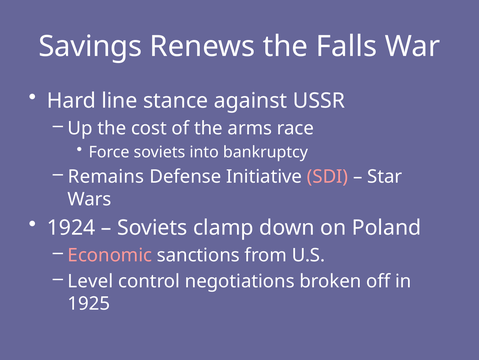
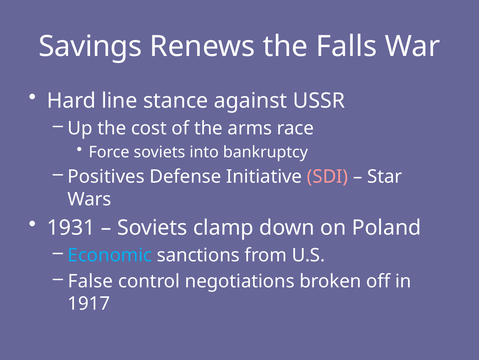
Remains: Remains -> Positives (106, 176)
1924: 1924 -> 1931 (71, 227)
Economic colour: pink -> light blue (110, 255)
Level: Level -> False (90, 281)
1925: 1925 -> 1917 (89, 303)
